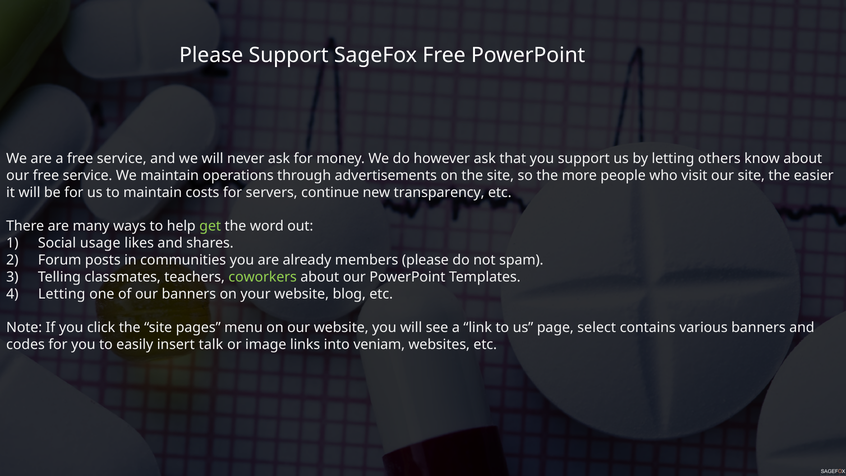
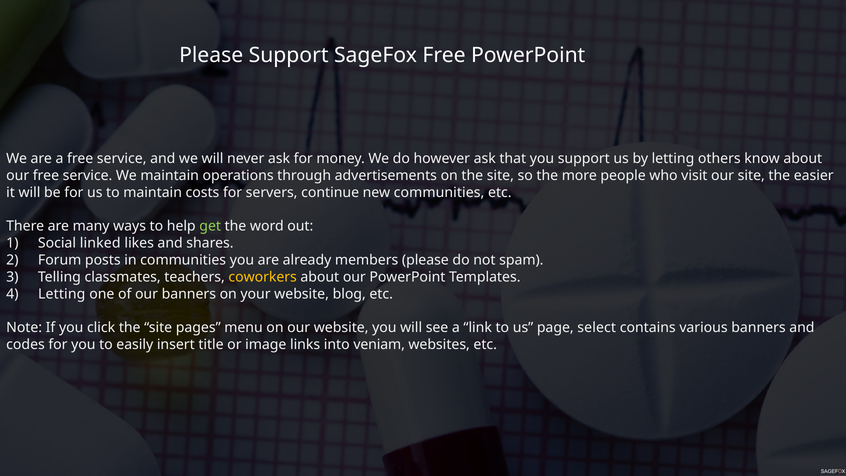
new transparency: transparency -> communities (439, 192)
usage: usage -> linked (100, 243)
coworkers colour: light green -> yellow (263, 277)
talk: talk -> title (211, 345)
